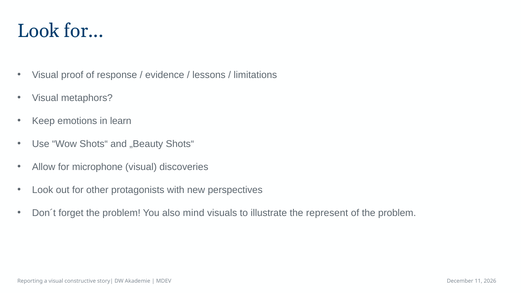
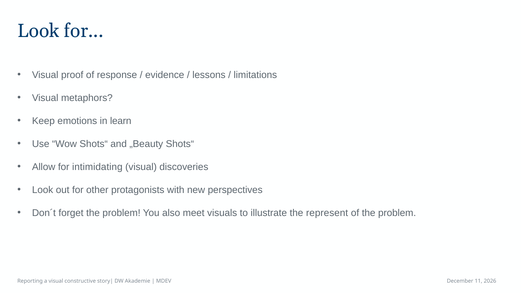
microphone: microphone -> intimidating (97, 167)
mind: mind -> meet (194, 213)
